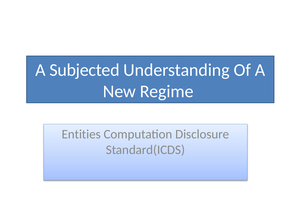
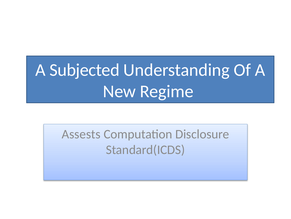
Entities: Entities -> Assests (81, 134)
